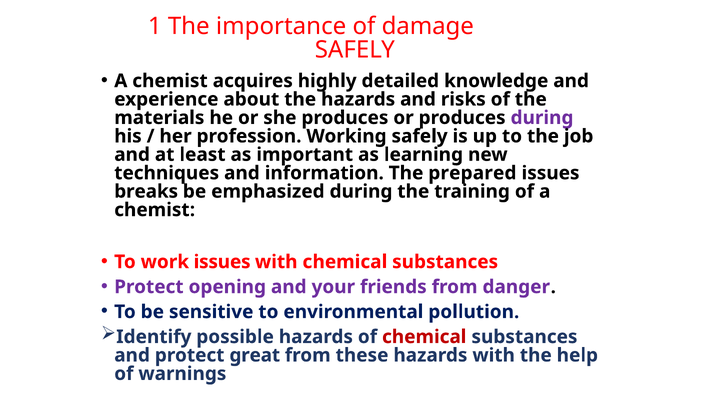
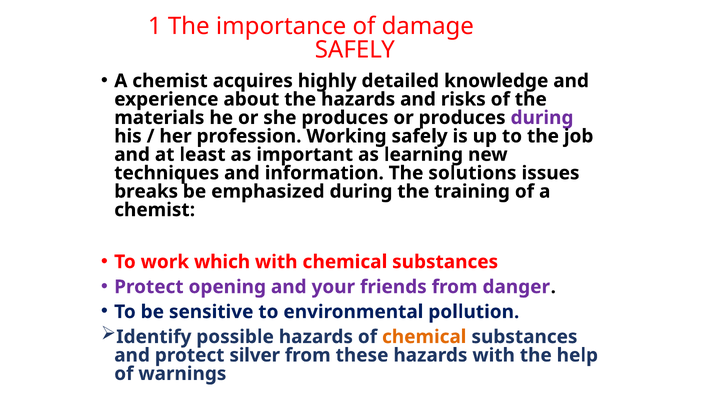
prepared: prepared -> solutions (472, 173)
work issues: issues -> which (222, 262)
chemical colour: red -> orange (424, 337)
great: great -> silver (255, 356)
